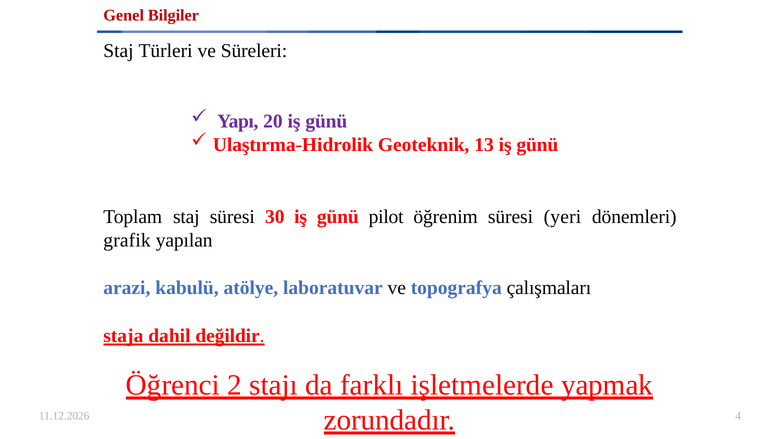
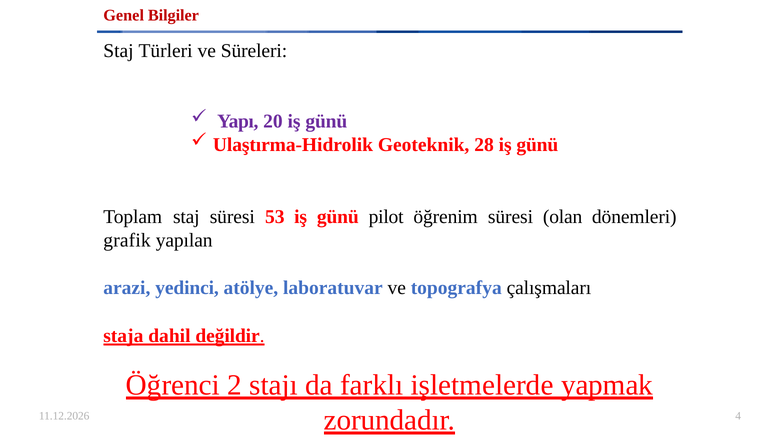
13: 13 -> 28 (484, 145)
30: 30 -> 53 (275, 217)
yeri: yeri -> olan (563, 217)
kabulü: kabulü -> yedinci (187, 288)
